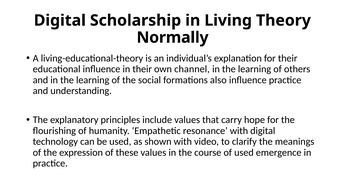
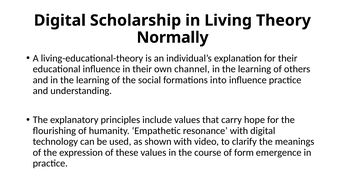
also: also -> into (218, 80)
of used: used -> form (244, 152)
